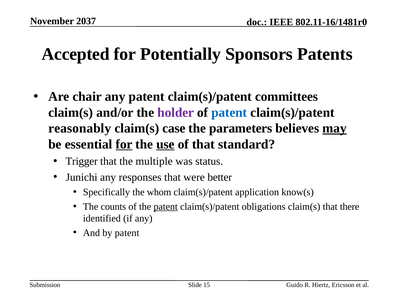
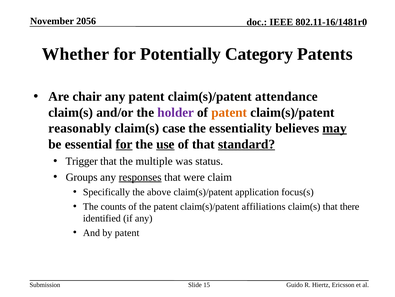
2037: 2037 -> 2056 (86, 21)
Accepted: Accepted -> Whether (75, 54)
Sponsors: Sponsors -> Category (259, 54)
committees: committees -> attendance (287, 96)
patent colour: blue -> orange (229, 112)
parameters: parameters -> essentiality (241, 128)
standard underline: none -> present (247, 144)
Junichi: Junichi -> Groups (82, 177)
responses underline: none -> present (140, 177)
better: better -> claim (220, 177)
whom: whom -> above (159, 192)
know(s: know(s -> focus(s (298, 192)
patent underline: present -> none (166, 206)
obligations: obligations -> affiliations (264, 206)
